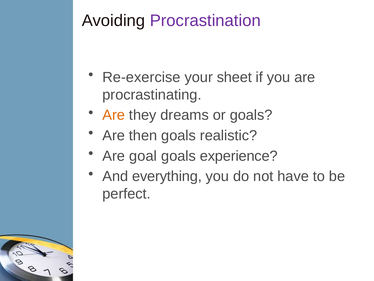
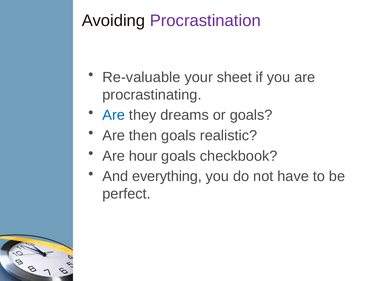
Re-exercise: Re-exercise -> Re-valuable (141, 77)
Are colour: orange -> blue (114, 115)
goal: goal -> hour (143, 156)
experience: experience -> checkbook (239, 156)
